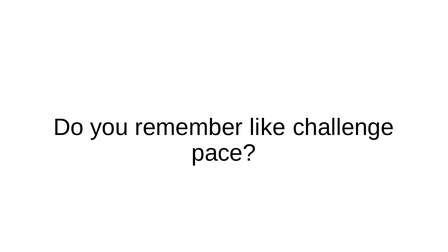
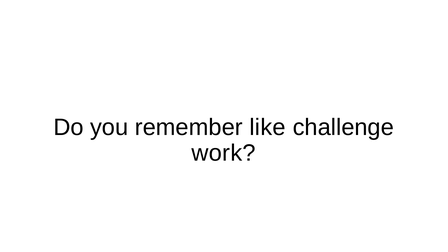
pace: pace -> work (224, 153)
